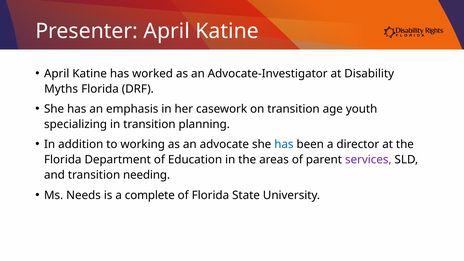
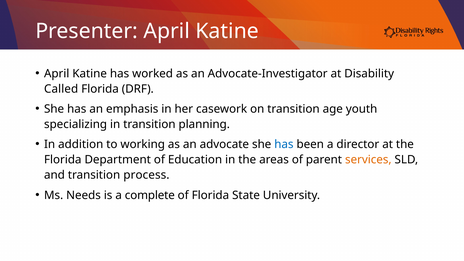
Myths: Myths -> Called (61, 89)
services colour: purple -> orange (368, 160)
needing: needing -> process (146, 175)
